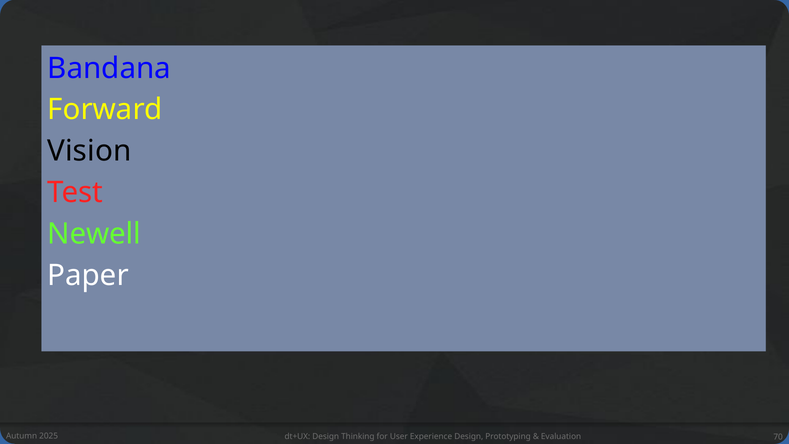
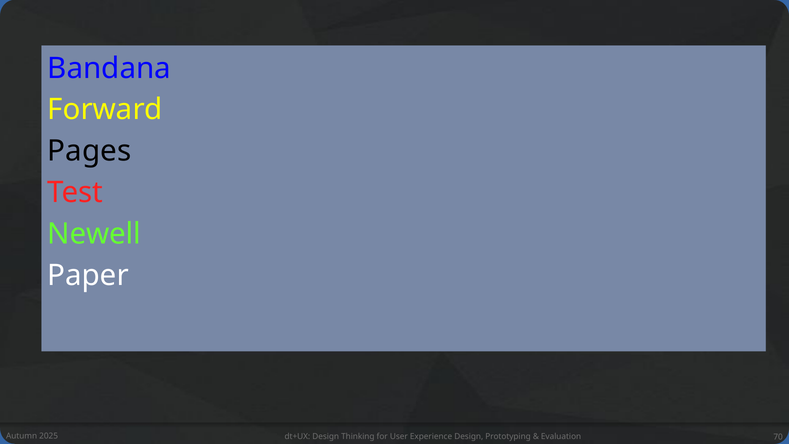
Vision: Vision -> Pages (89, 151)
